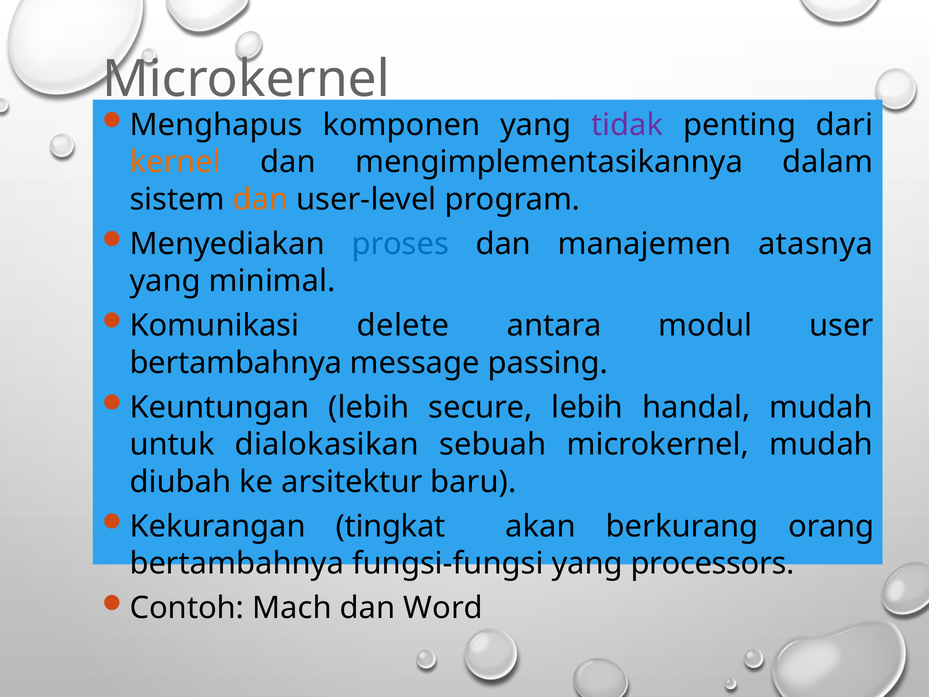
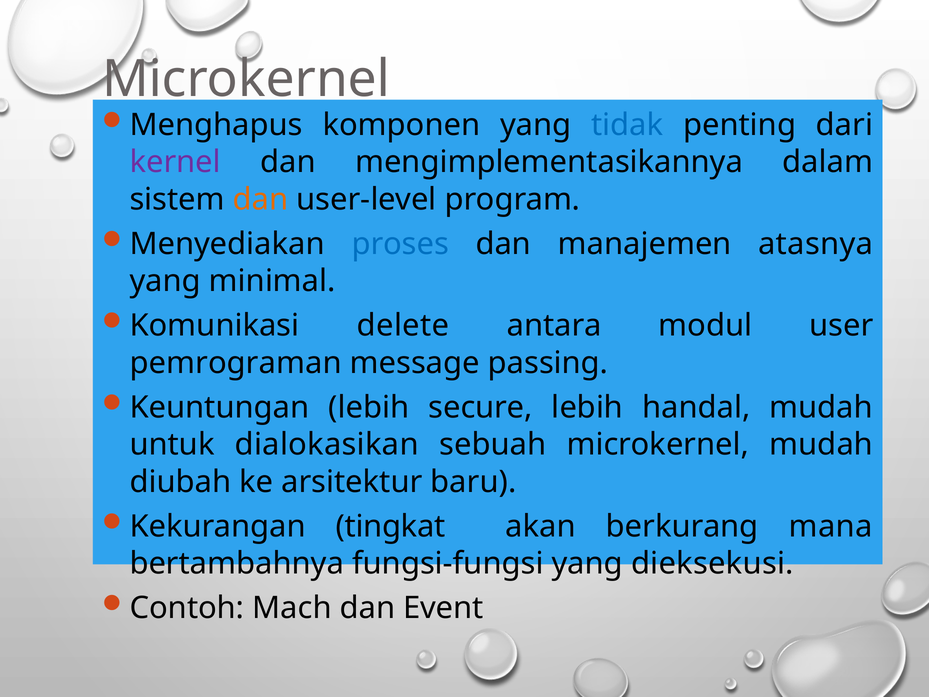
tidak colour: purple -> blue (627, 125)
kernel colour: orange -> purple (175, 162)
bertambahnya: bertambahnya -> pemrograman (236, 363)
orang: orang -> mana (831, 526)
processors: processors -> dieksekusi (712, 563)
Word: Word -> Event (443, 608)
